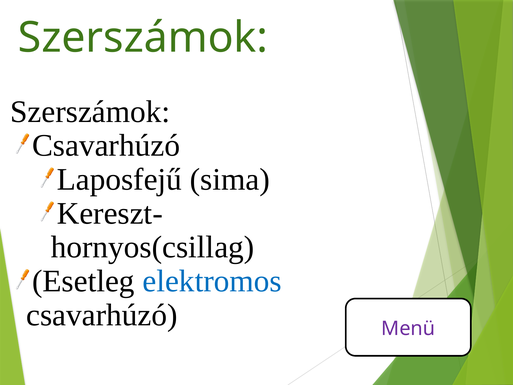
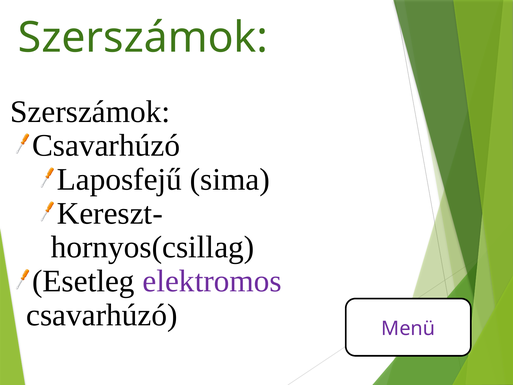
elektromos colour: blue -> purple (212, 281)
